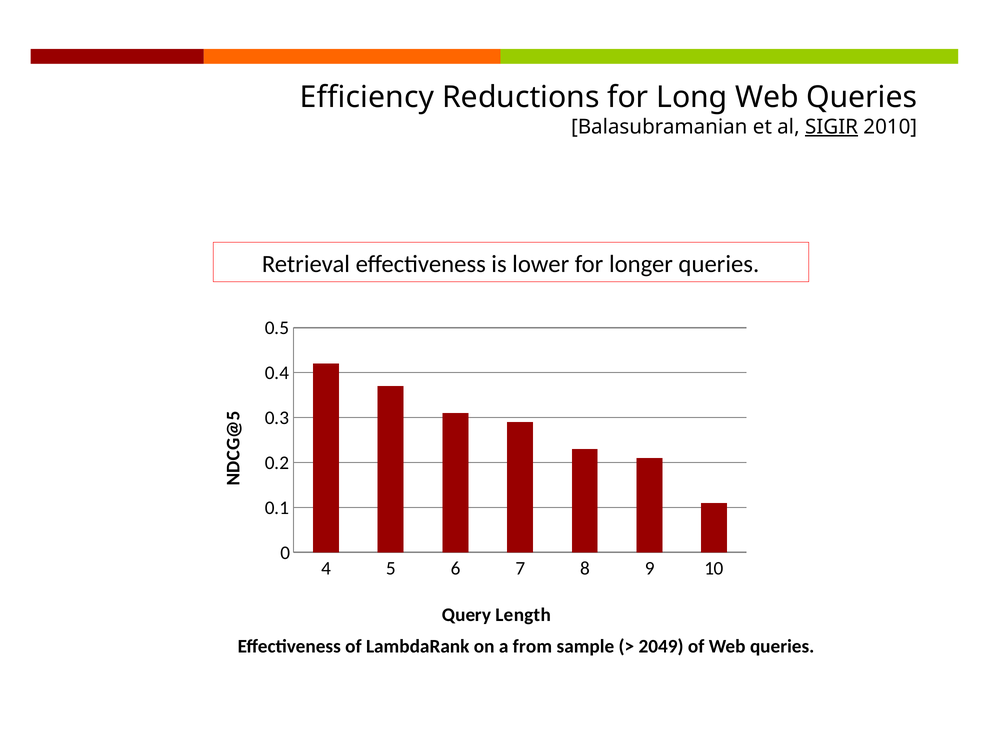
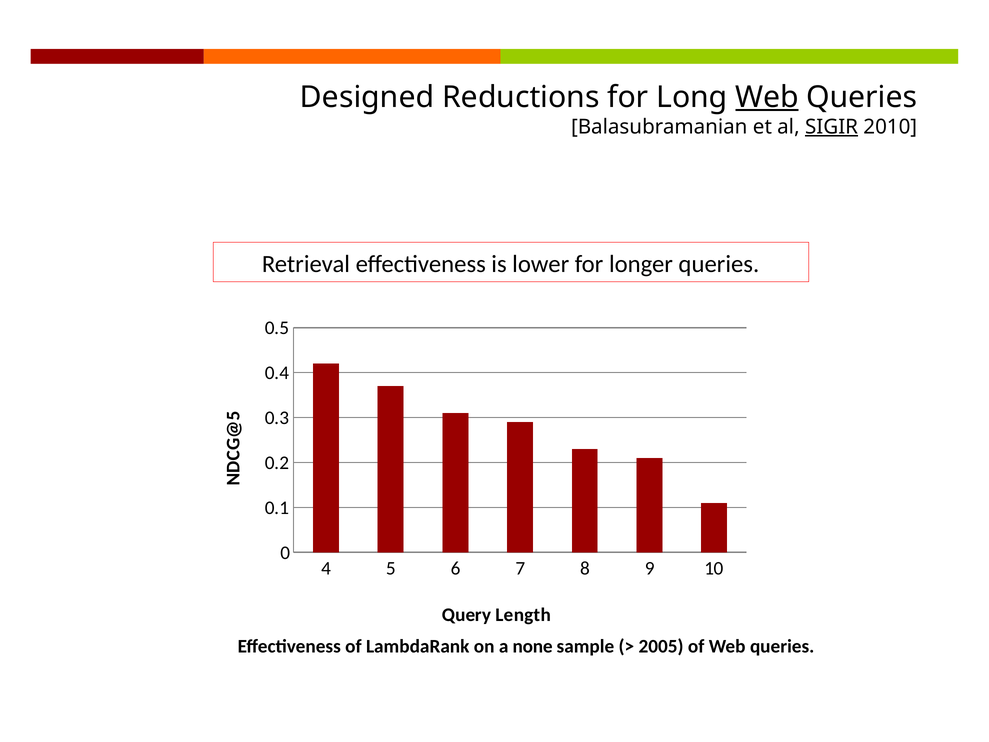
Efficiency: Efficiency -> Designed (367, 97)
Web underline: none -> present (767, 97)
from: from -> none (533, 646)
2049: 2049 -> 2005 (661, 646)
